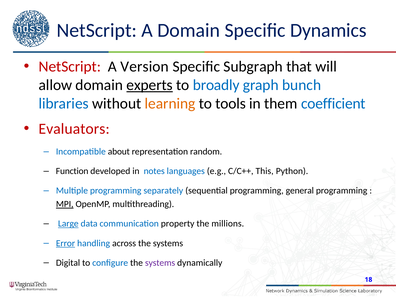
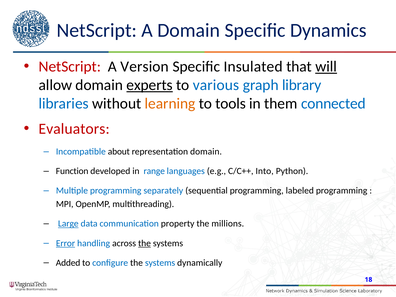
Subgraph: Subgraph -> Insulated (253, 67)
will underline: none -> present (326, 67)
broadly: broadly -> various (216, 85)
bunch: bunch -> library (302, 85)
coefficient: coefficient -> connected (333, 104)
representation random: random -> domain (206, 152)
notes: notes -> range (154, 171)
This: This -> Into (265, 171)
general: general -> labeled (300, 191)
MPI underline: present -> none (65, 204)
the underline: none -> present (145, 243)
Digital: Digital -> Added (68, 263)
systems colour: purple -> blue (160, 263)
